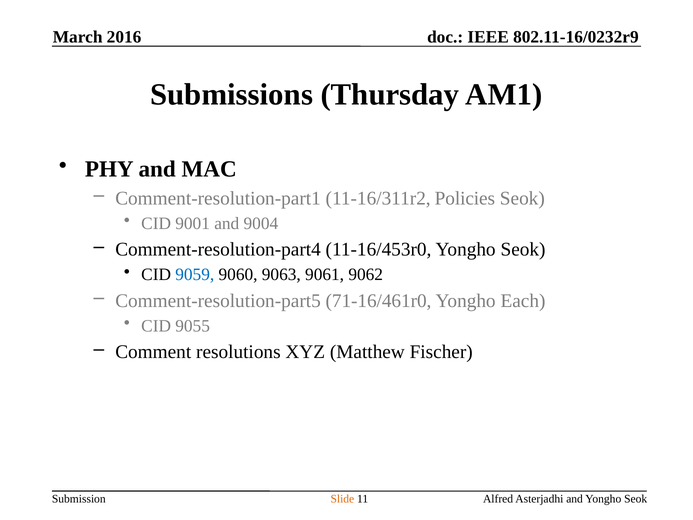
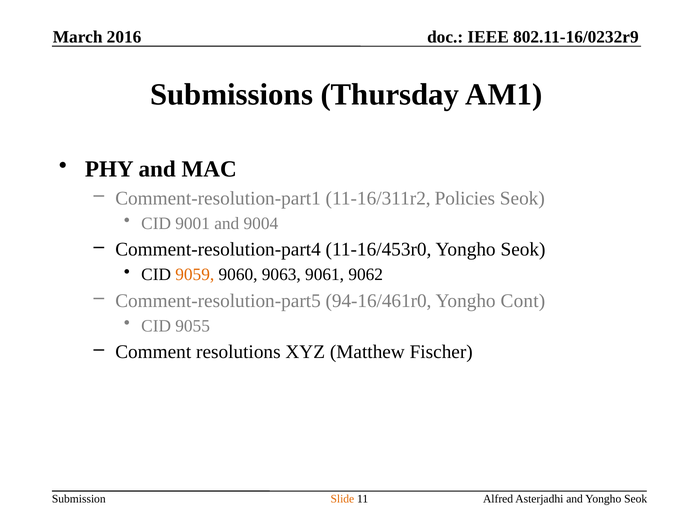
9059 colour: blue -> orange (195, 275)
71-16/461r0: 71-16/461r0 -> 94-16/461r0 (378, 301)
Each: Each -> Cont (523, 301)
